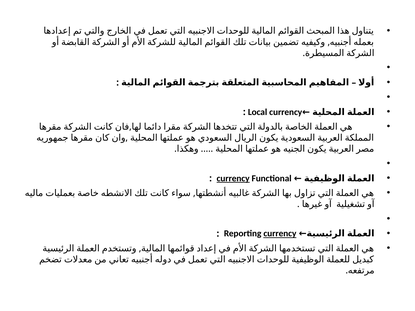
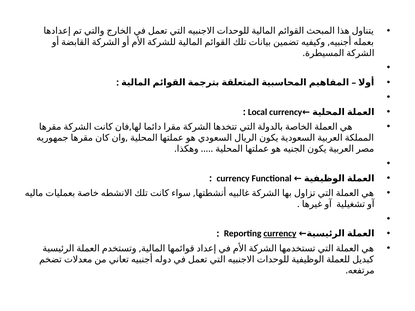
currency underline: present -> none (233, 178)
